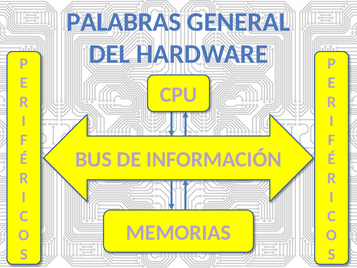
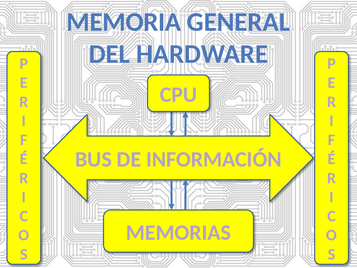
PALABRAS: PALABRAS -> MEMORIA (124, 22)
